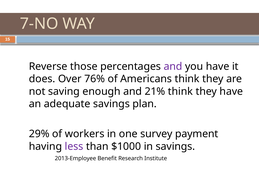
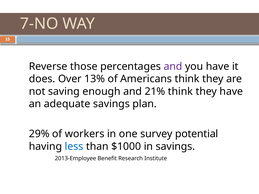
76%: 76% -> 13% (95, 79)
payment: payment -> potential (197, 134)
less colour: purple -> blue (74, 147)
